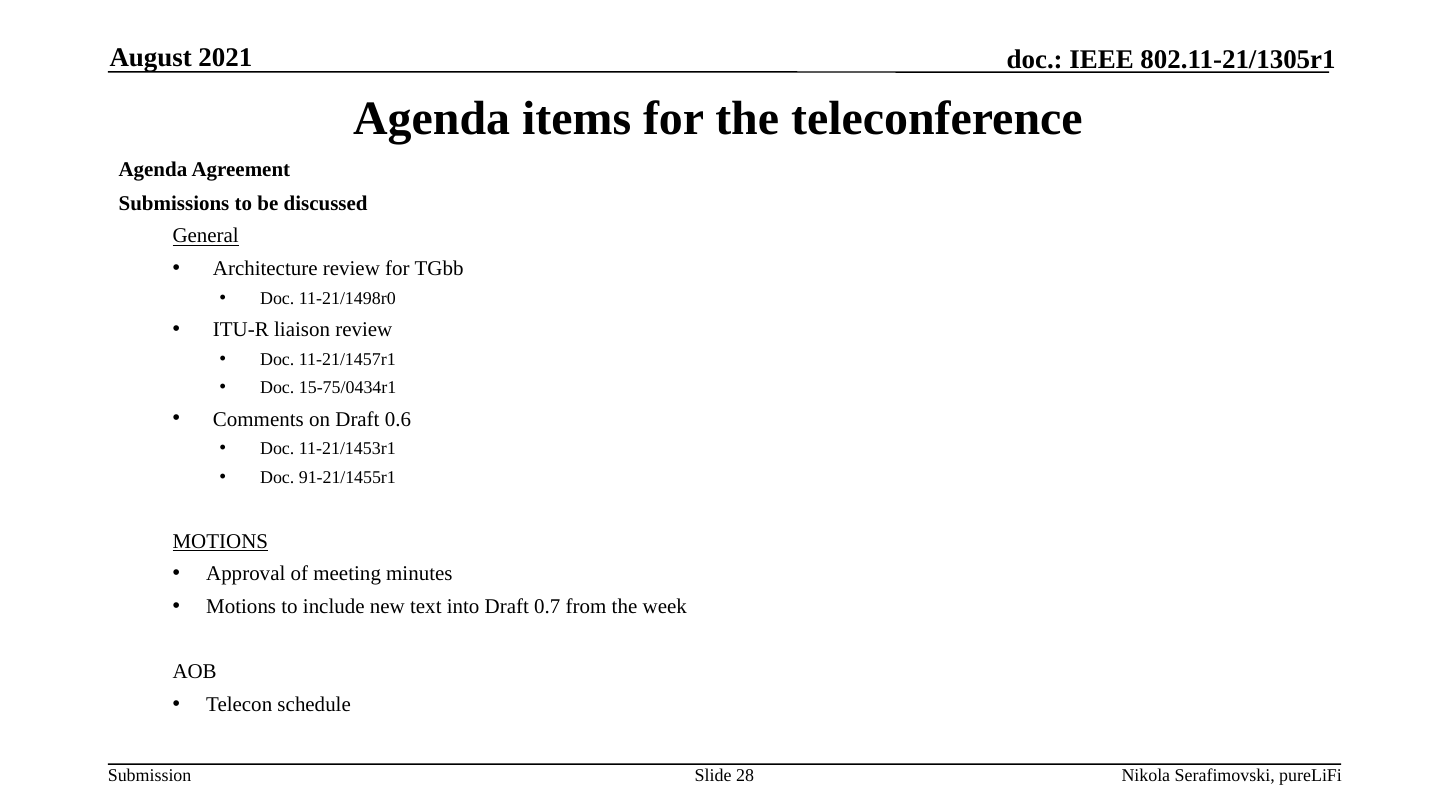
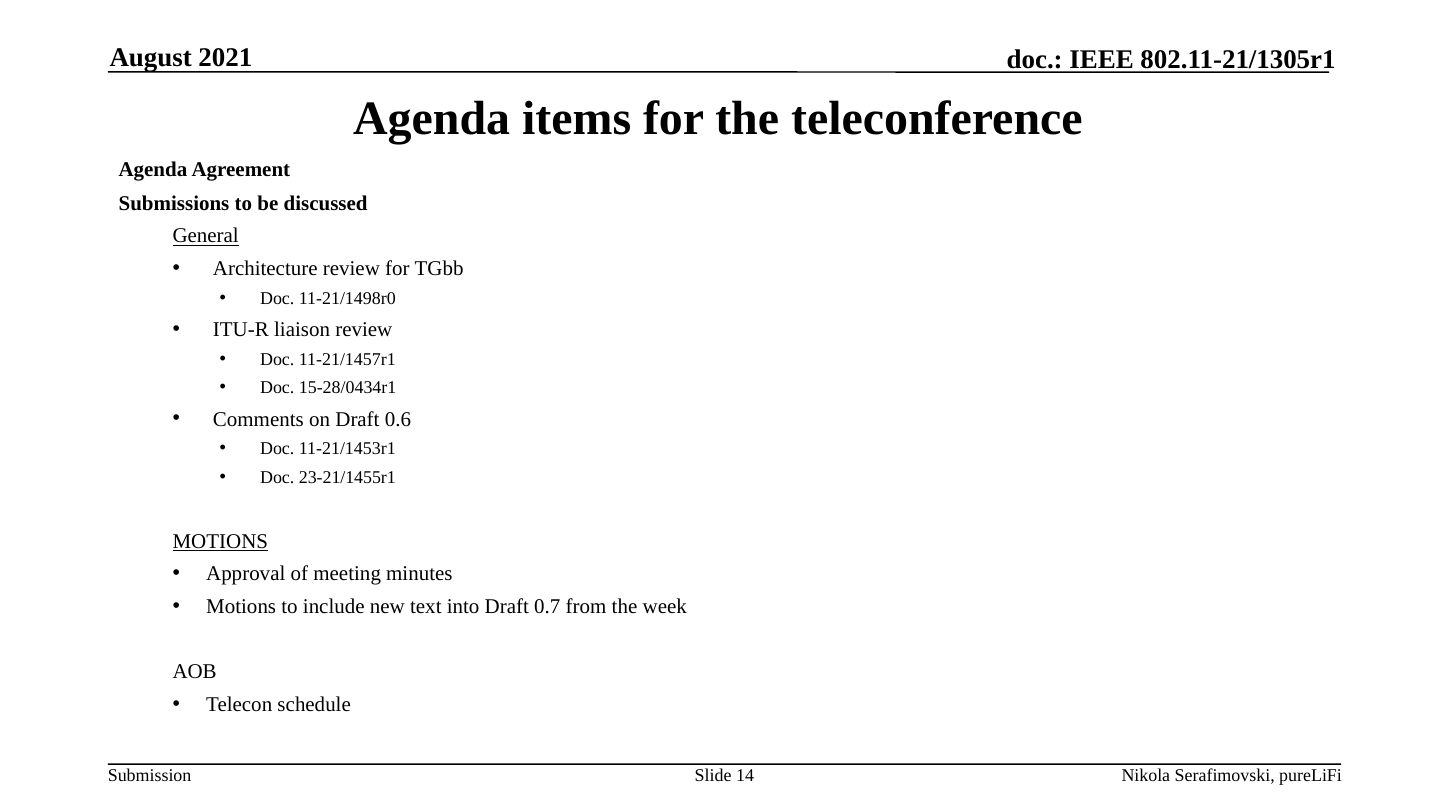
15-75/0434r1: 15-75/0434r1 -> 15-28/0434r1 (348, 388)
91-21/1455r1: 91-21/1455r1 -> 23-21/1455r1 (347, 477)
28: 28 -> 14 (745, 775)
